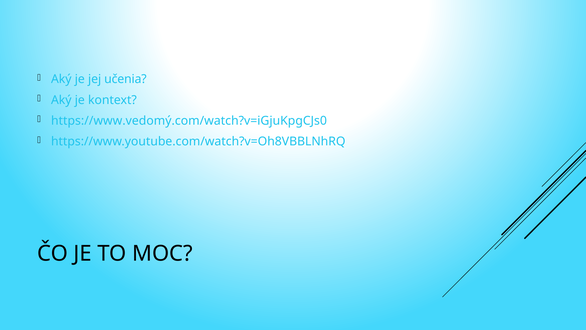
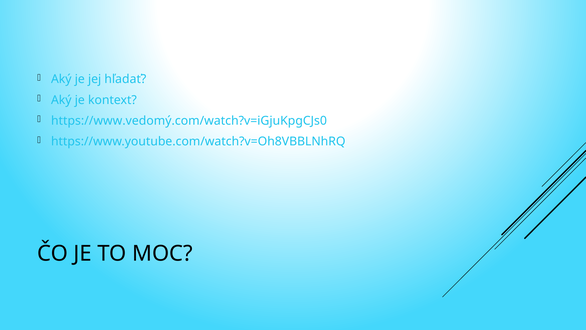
učenia: učenia -> hľadať (125, 79)
